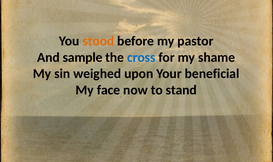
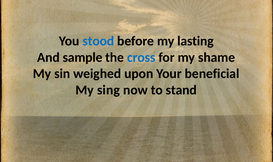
stood colour: orange -> blue (98, 41)
pastor: pastor -> lasting (195, 41)
face: face -> sing (108, 90)
